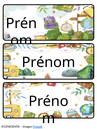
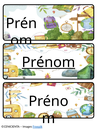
Prénom underline: none -> present (48, 62)
